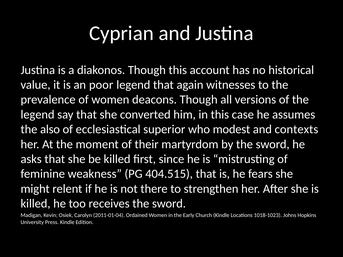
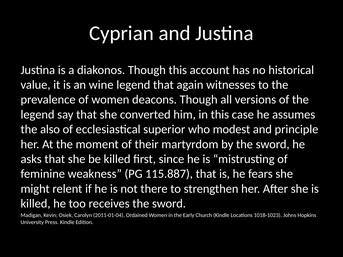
poor: poor -> wine (101, 85)
contexts: contexts -> principle (297, 129)
404.515: 404.515 -> 115.887 (169, 174)
